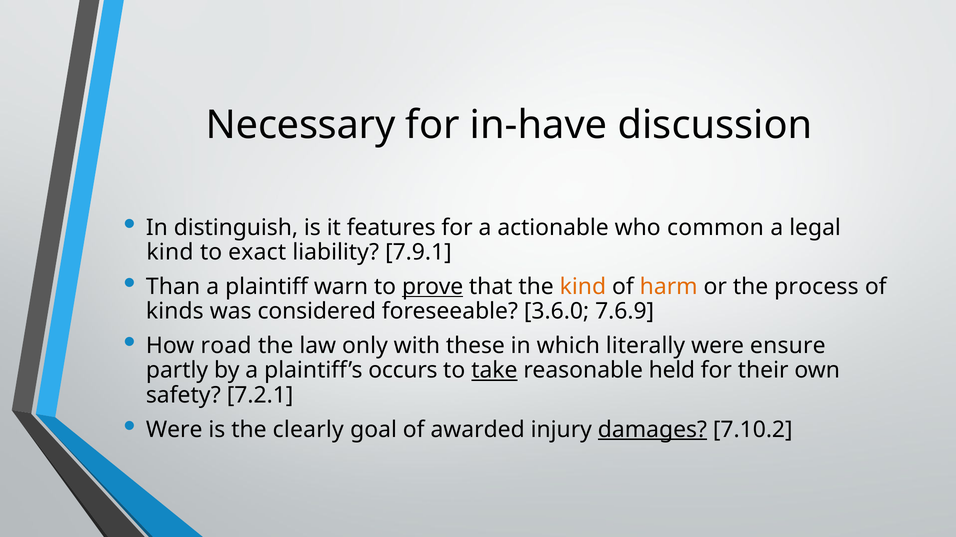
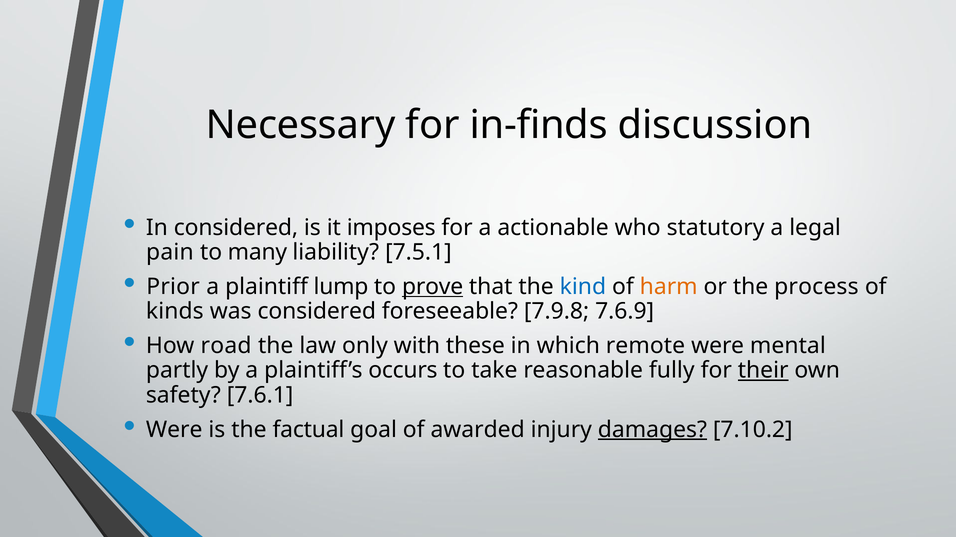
in-have: in-have -> in-finds (539, 125)
In distinguish: distinguish -> considered (236, 228)
features: features -> imposes (391, 228)
common: common -> statutory (716, 228)
kind: kind -> pain (170, 253)
exact: exact -> many (257, 253)
7.9.1: 7.9.1 -> 7.5.1 (418, 253)
Than: Than -> Prior (173, 287)
warn: warn -> lump (341, 287)
kind colour: orange -> blue (583, 287)
3.6.0: 3.6.0 -> 7.9.8 (557, 312)
literally: literally -> remote (645, 346)
ensure: ensure -> mental (788, 346)
take underline: present -> none (494, 371)
held: held -> fully (672, 371)
their underline: none -> present (763, 371)
7.2.1: 7.2.1 -> 7.6.1 (260, 396)
clearly: clearly -> factual (308, 430)
